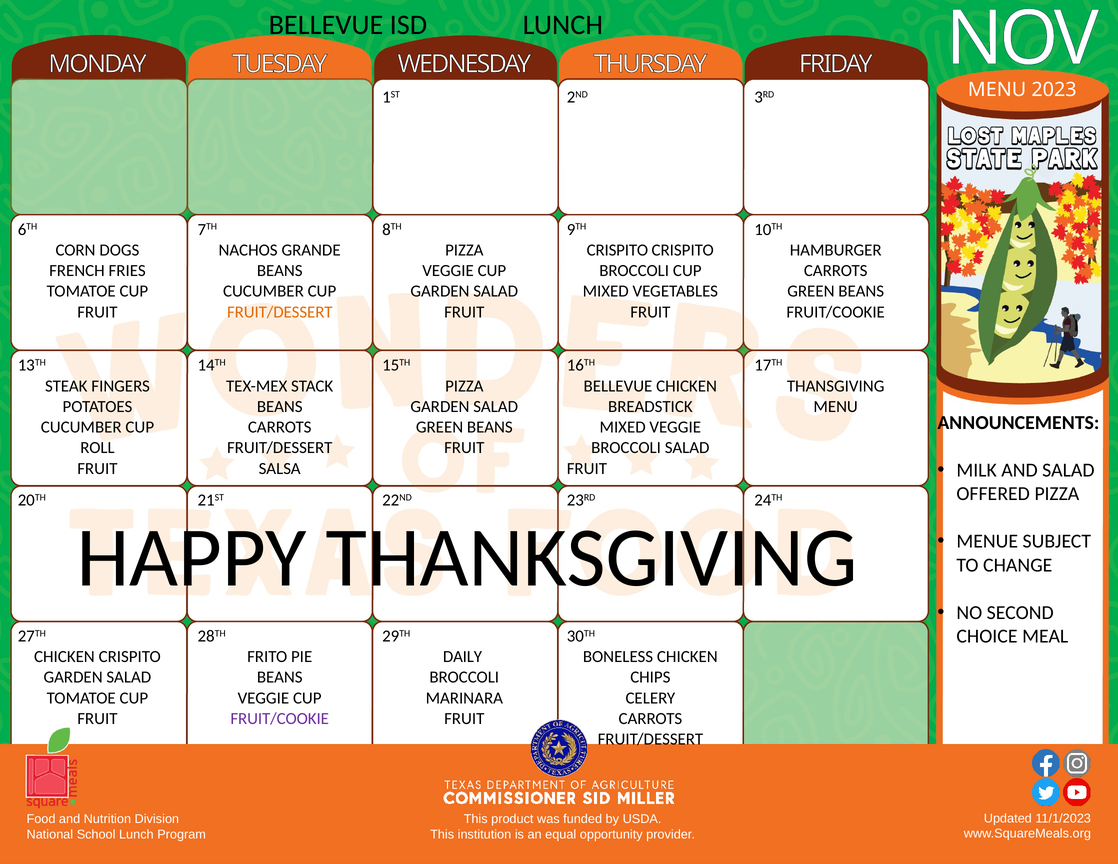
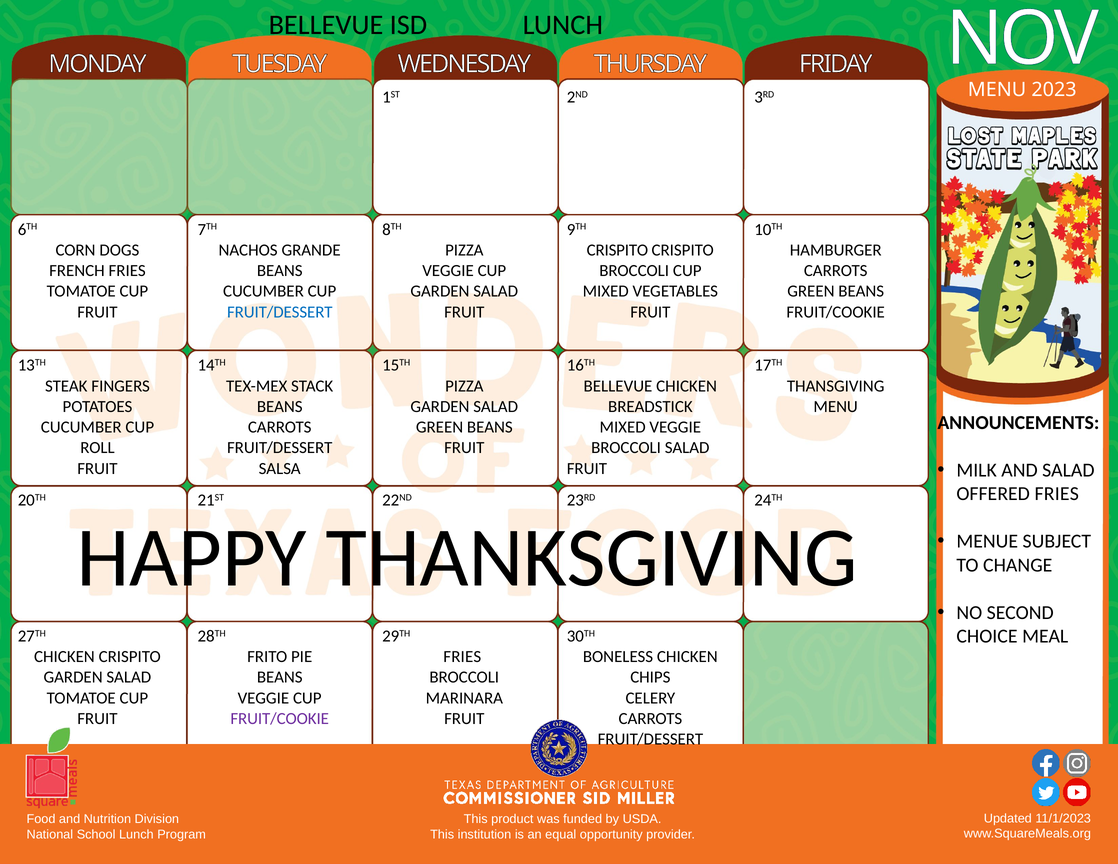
FRUIT/DESSERT colour: orange -> blue (280, 312)
OFFERED PIZZA: PIZZA -> FRIES (1057, 494)
DAILY: DAILY -> FRIES (462, 657)
